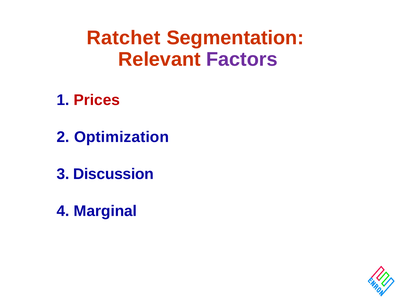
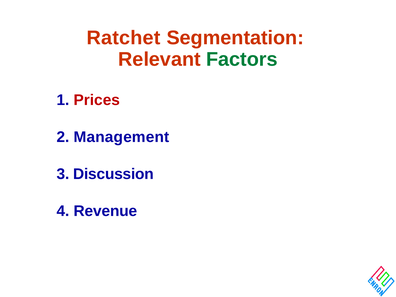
Factors colour: purple -> green (242, 59)
Optimization: Optimization -> Management (121, 137)
Marginal: Marginal -> Revenue (105, 211)
